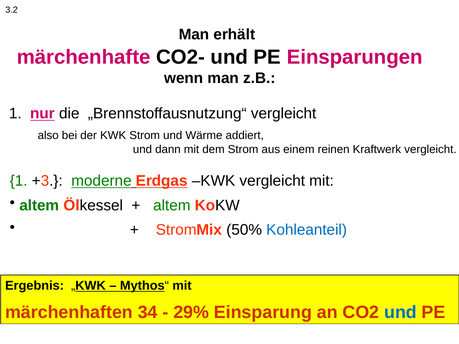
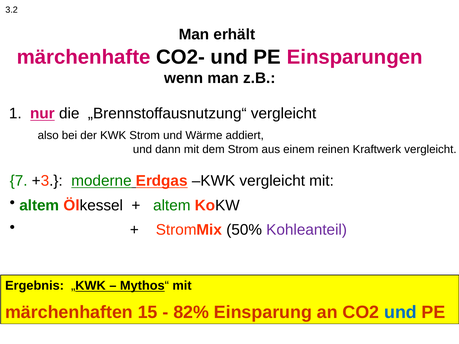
1: 1 -> 7 (19, 181)
Kohleanteil colour: blue -> purple (307, 230)
34: 34 -> 15 (148, 312)
29%: 29% -> 82% (191, 312)
